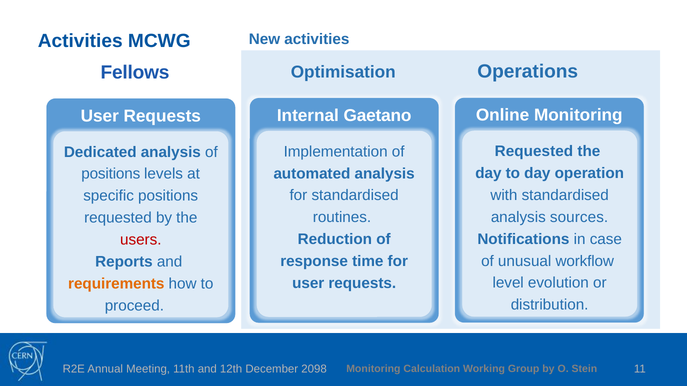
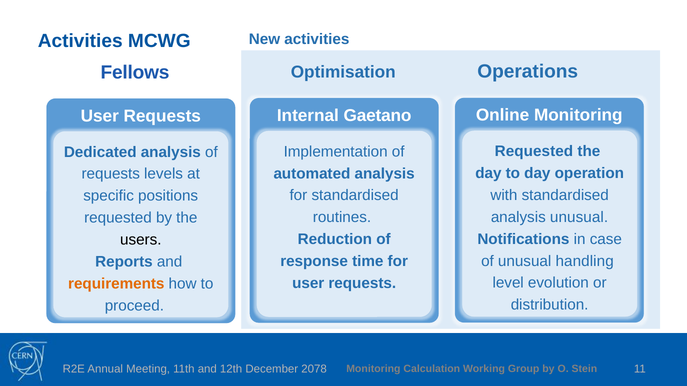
positions: positions -> requests (111, 174)
analysis sources: sources -> unusual (579, 217)
users colour: red -> black (141, 240)
workflow: workflow -> handling (585, 261)
2098: 2098 -> 2078 (314, 370)
